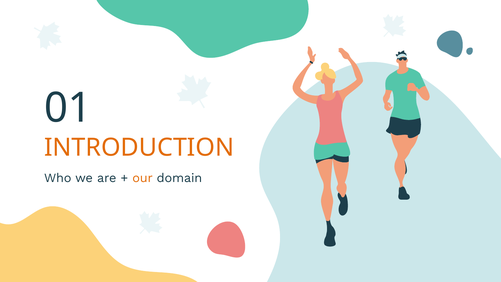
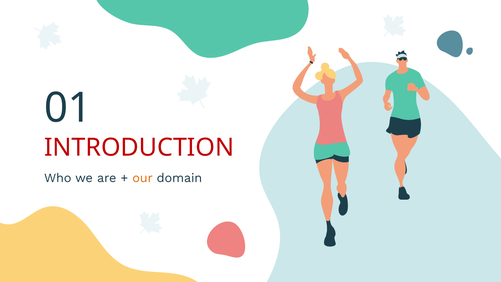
INTRODUCTION colour: orange -> red (139, 147)
